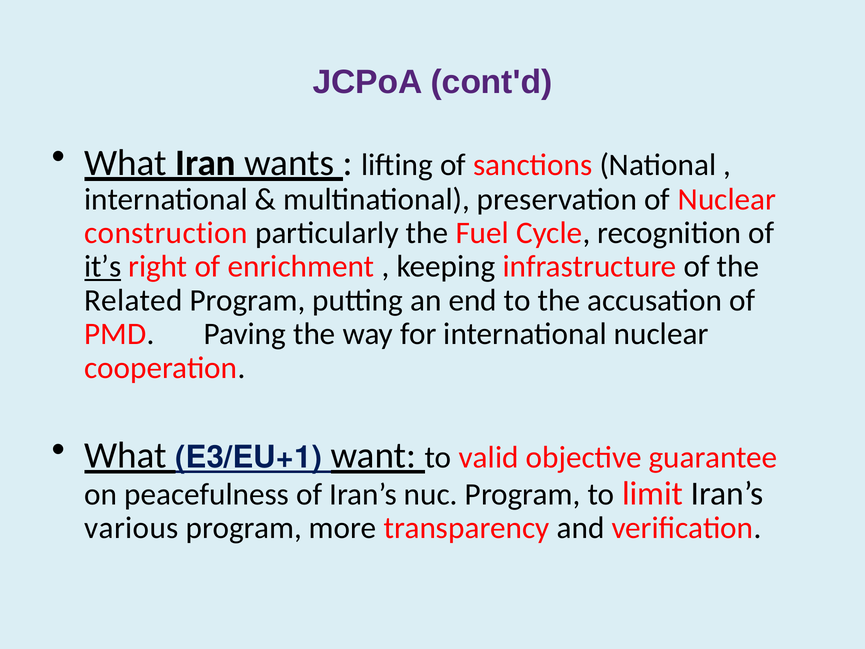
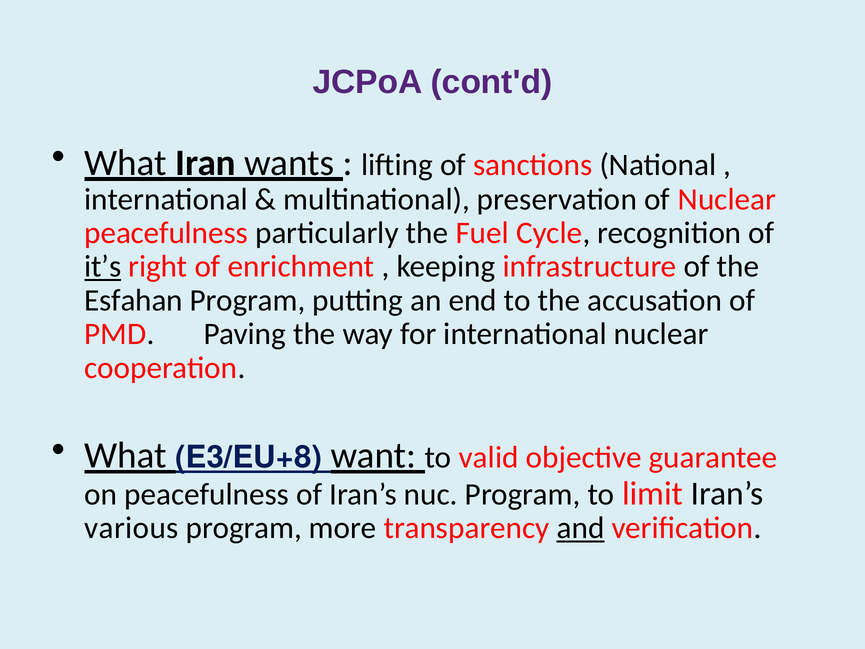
construction: construction -> peacefulness (166, 233)
Related: Related -> Esfahan (134, 300)
E3/EU+1: E3/EU+1 -> E3/EU+8 (249, 457)
and underline: none -> present (581, 528)
